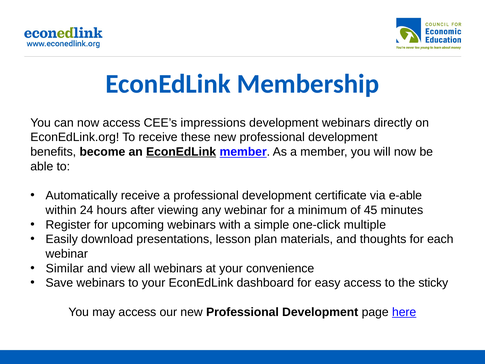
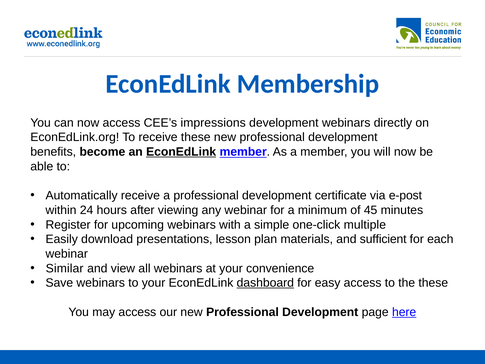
e-able: e-able -> e-post (405, 195)
thoughts: thoughts -> sufficient (383, 239)
dashboard underline: none -> present (265, 283)
the sticky: sticky -> these (433, 283)
